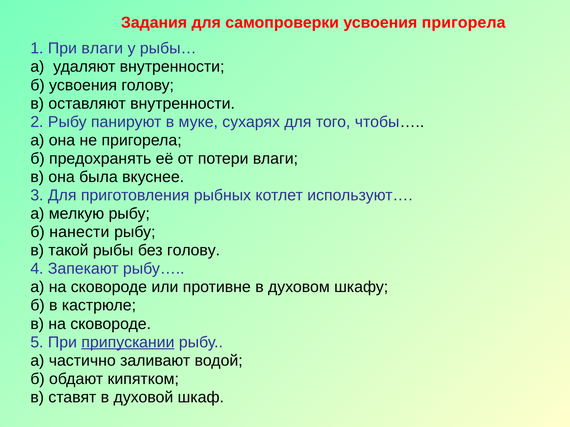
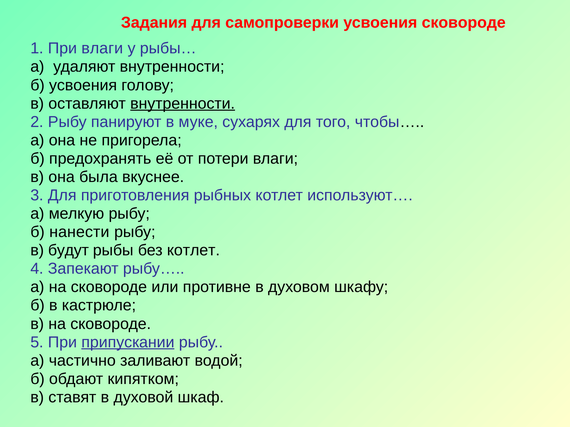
усвоения пригорела: пригорела -> сковороде (464, 23)
внутренности underline: none -> present (183, 104)
такой: такой -> будут (68, 251)
без голову: голову -> котлет (193, 251)
